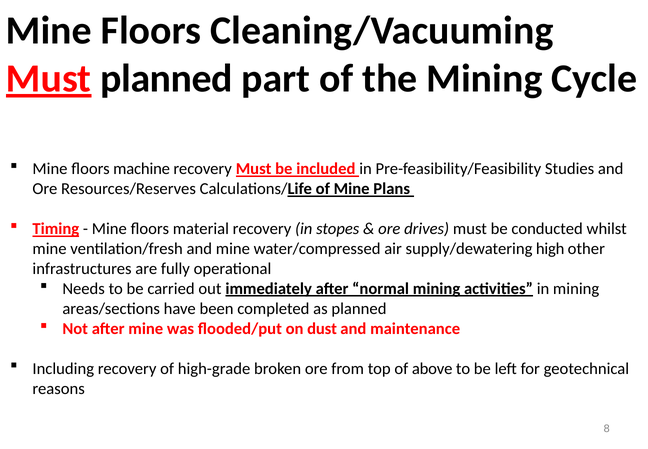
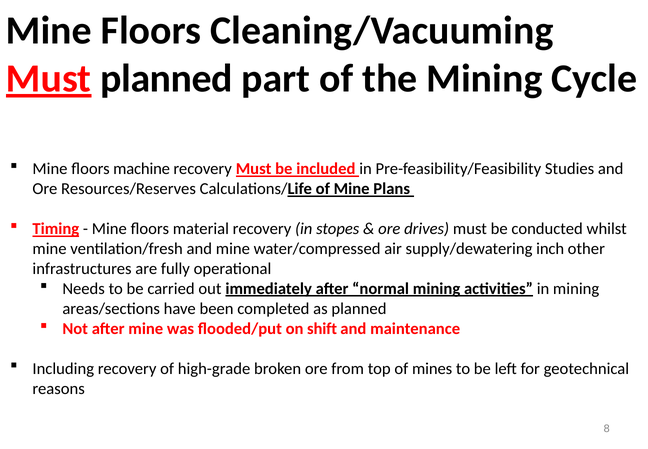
high: high -> inch (550, 249)
dust: dust -> shift (322, 328)
above: above -> mines (432, 368)
